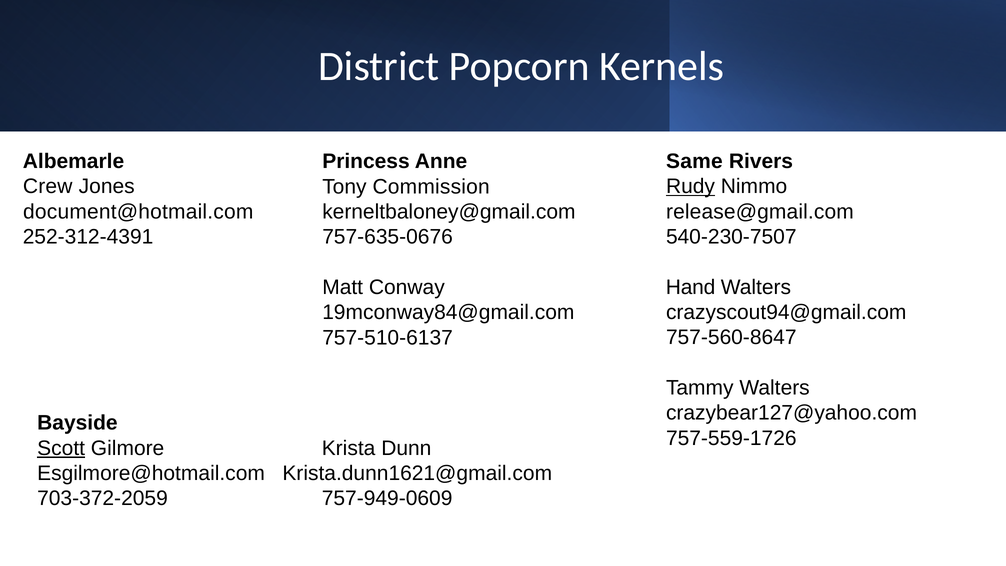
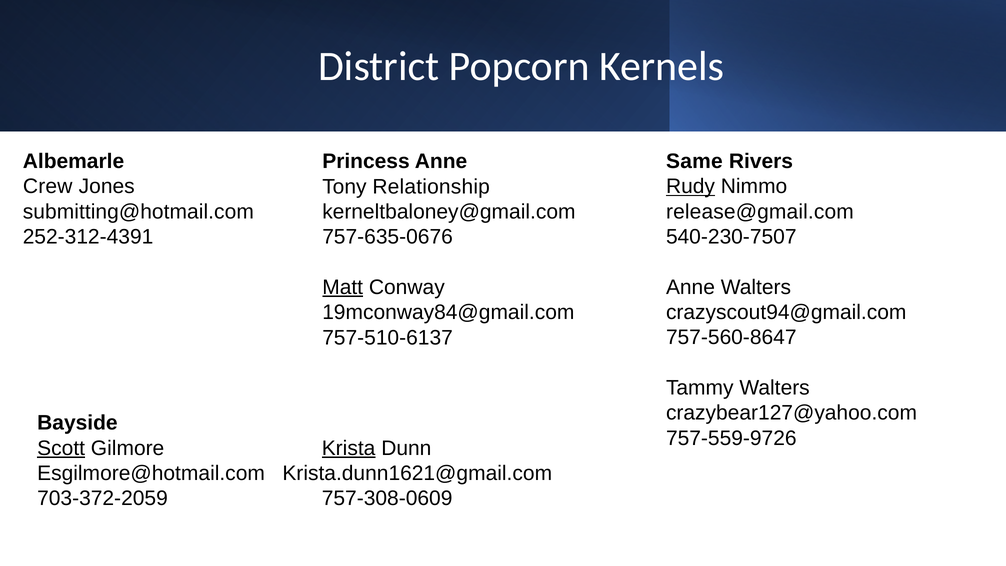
Commission: Commission -> Relationship (431, 187)
document@hotmail.com: document@hotmail.com -> submitting@hotmail.com (138, 212)
Hand: Hand -> Anne (690, 287)
Matt underline: none -> present (343, 287)
757-559-1726: 757-559-1726 -> 757-559-9726 (731, 438)
Krista underline: none -> present (349, 448)
757-949-0609: 757-949-0609 -> 757-308-0609 (387, 498)
